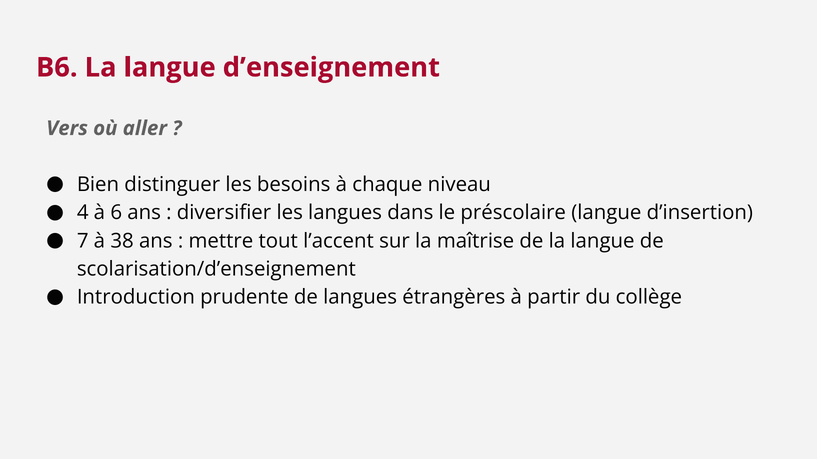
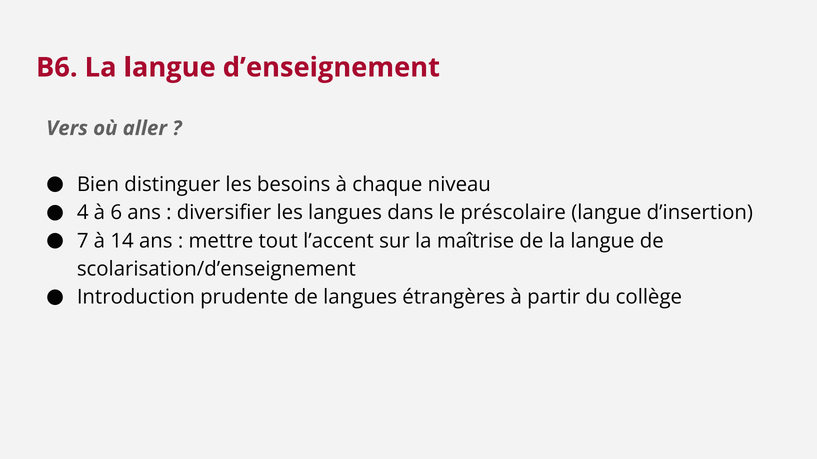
38: 38 -> 14 (122, 241)
